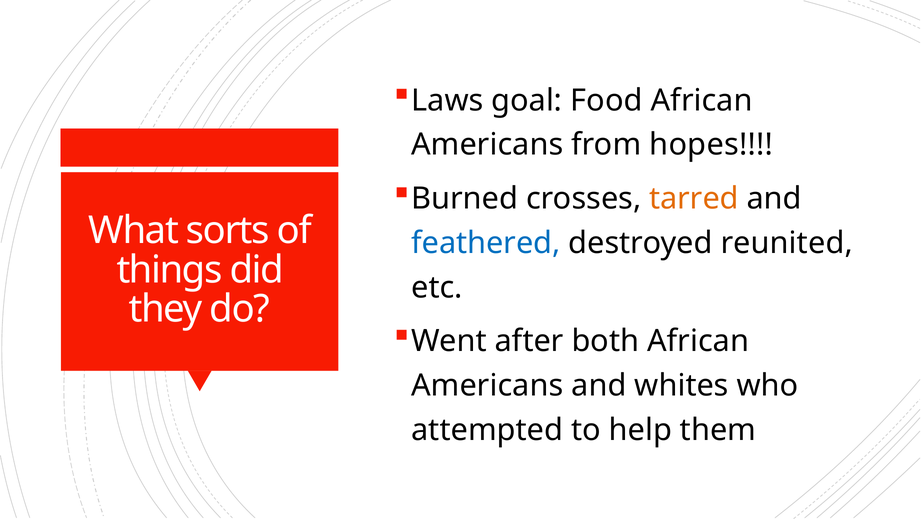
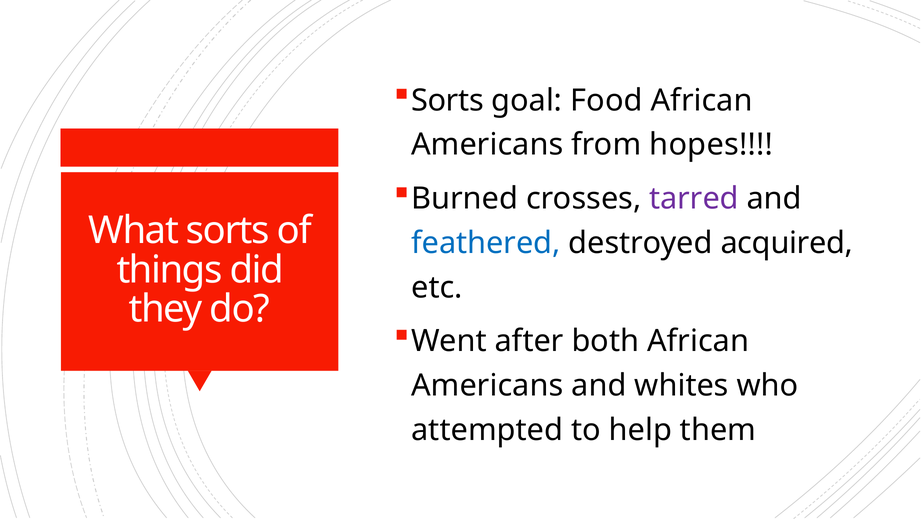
Laws: Laws -> Sorts (447, 100)
tarred colour: orange -> purple (694, 199)
reunited: reunited -> acquired (787, 243)
